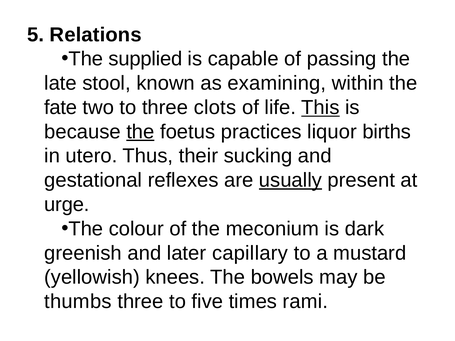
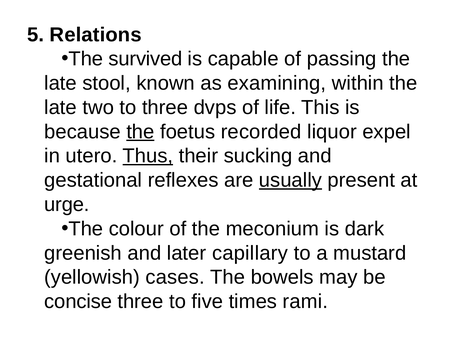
supplied: supplied -> survived (145, 59)
fate: fate -> late (61, 108)
clots: clots -> dvps (215, 108)
This underline: present -> none (320, 108)
practices: practices -> recorded (261, 132)
births: births -> expel (387, 132)
Thus underline: none -> present (148, 156)
knees: knees -> cases (175, 277)
thumbs: thumbs -> concise (78, 302)
